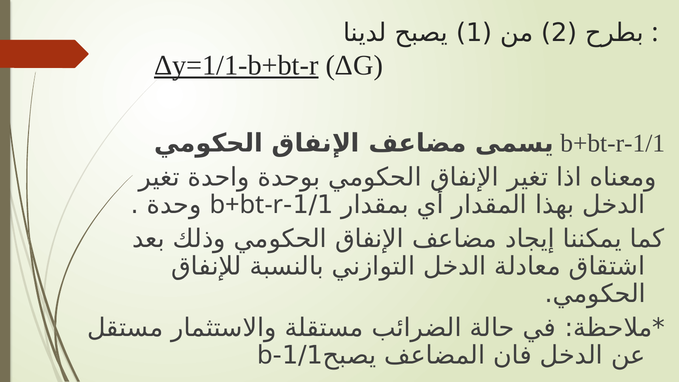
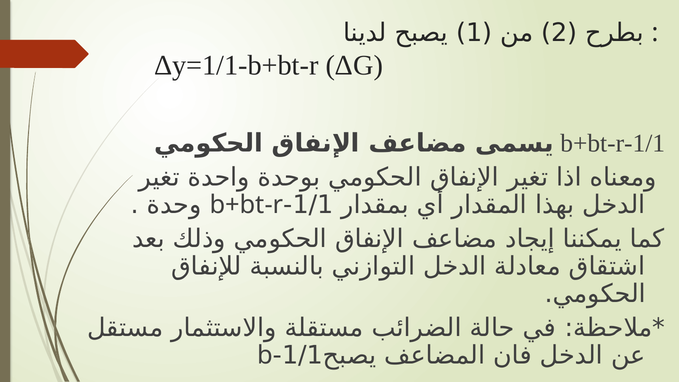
Δy=1/1-b+bt-r underline: present -> none (236, 65)
